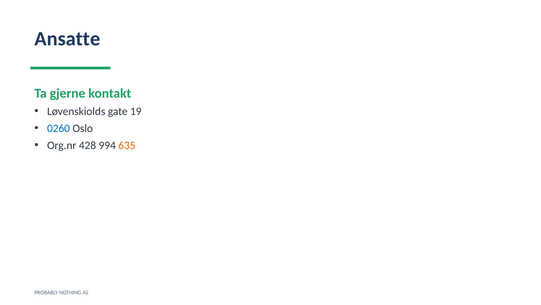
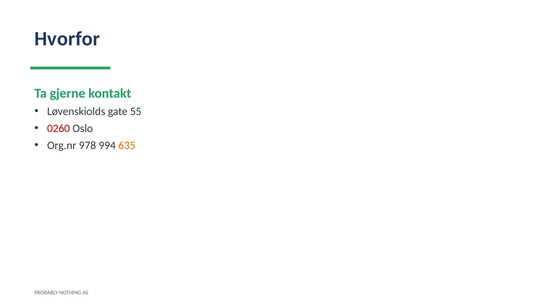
Ansatte: Ansatte -> Hvorfor (67, 39)
19: 19 -> 55 (136, 111)
0260 colour: blue -> red (59, 128)
428: 428 -> 978 (87, 145)
